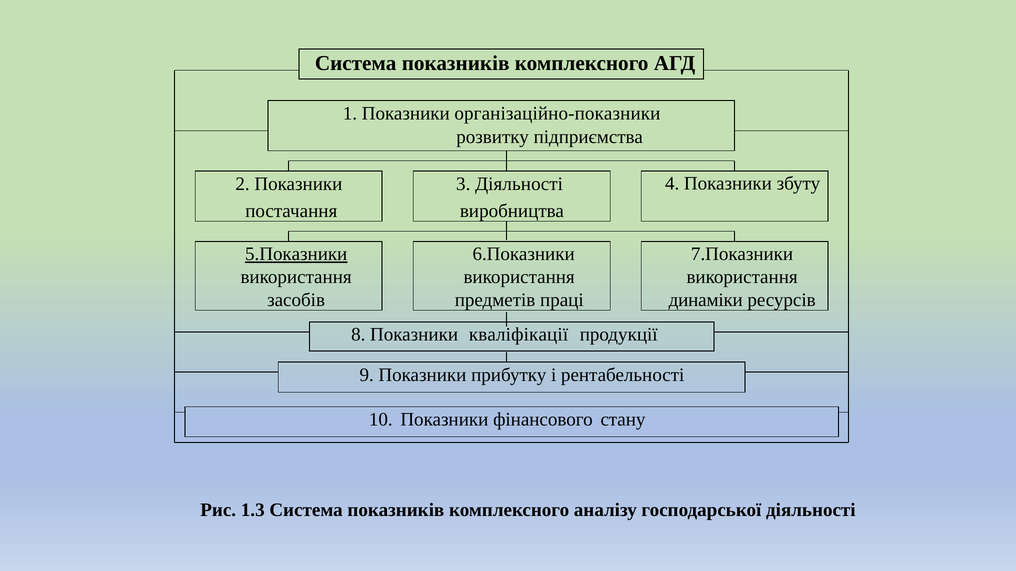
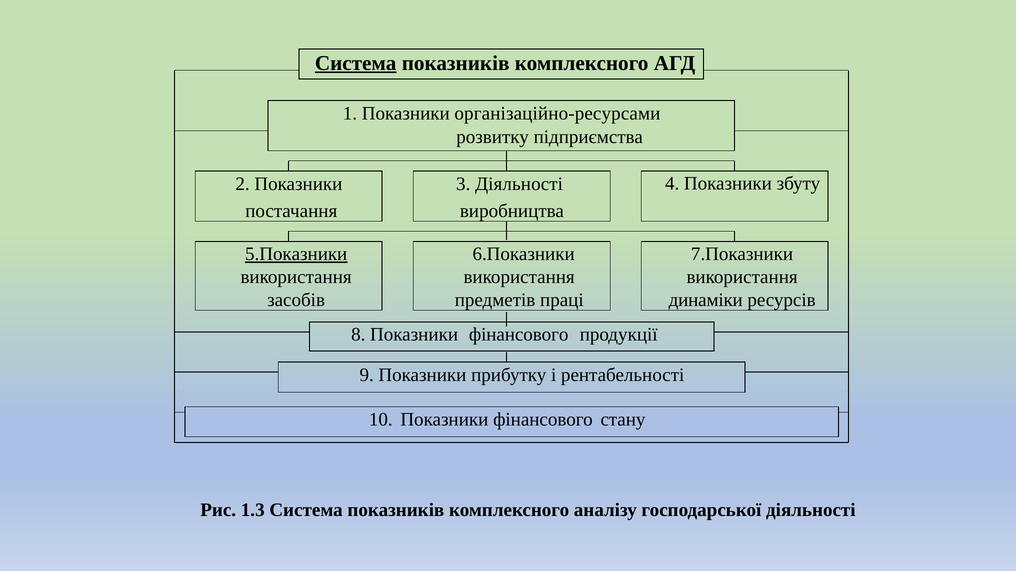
Система underline: none -> present (356, 63)
організаційно-показники: організаційно-показники -> організаційно-ресурсами (557, 114)
8 Показники кваліфікації: кваліфікації -> фінансового (519, 335)
